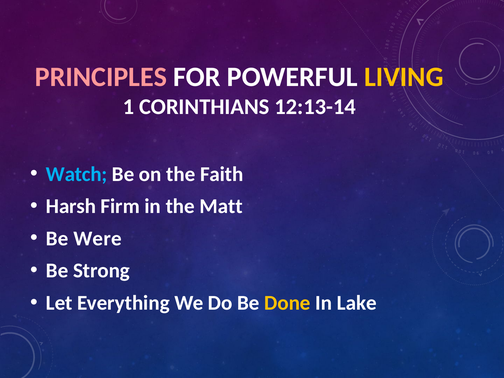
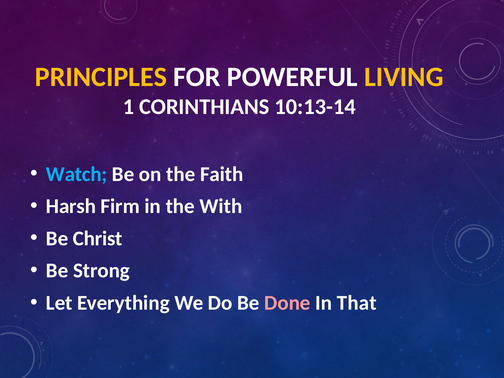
PRINCIPLES colour: pink -> yellow (101, 77)
12:13-14: 12:13-14 -> 10:13-14 (315, 107)
Matt: Matt -> With (221, 206)
Were: Were -> Christ (98, 238)
Done colour: yellow -> pink (287, 303)
Lake: Lake -> That (357, 303)
